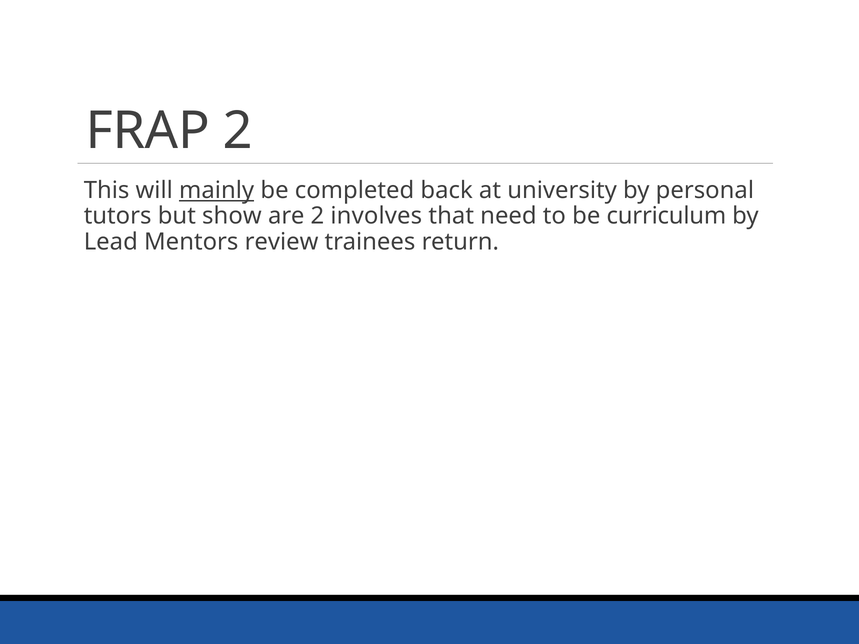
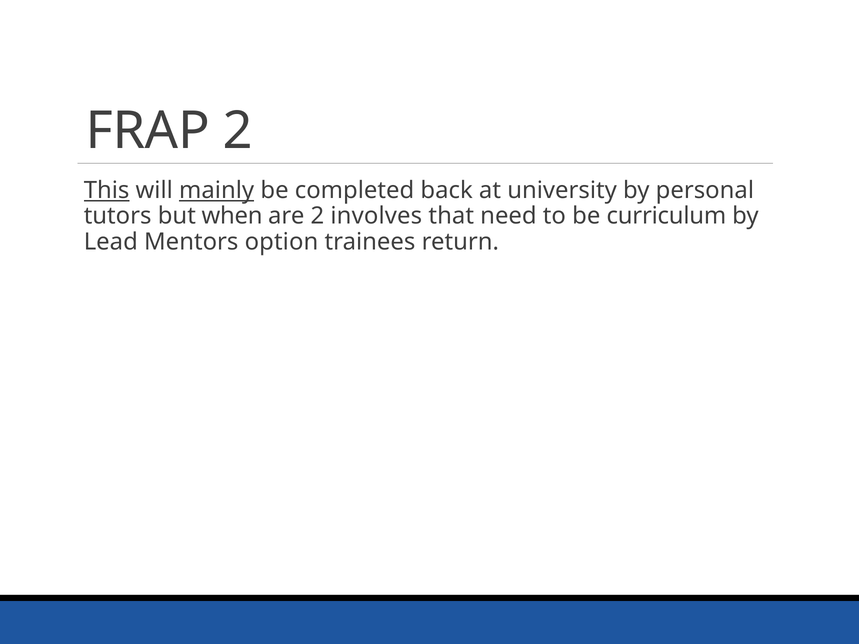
This underline: none -> present (107, 190)
show: show -> when (232, 216)
review: review -> option (281, 242)
